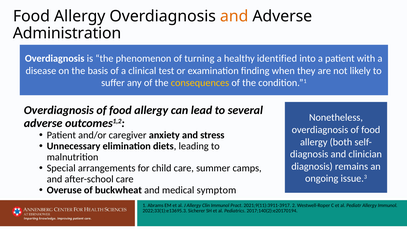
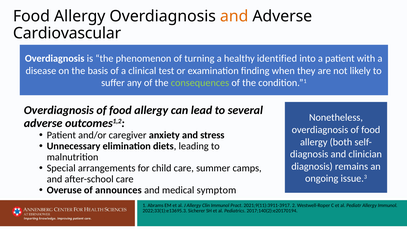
Administration: Administration -> Cardiovascular (67, 33)
consequences colour: yellow -> light green (200, 83)
buckwheat: buckwheat -> announces (118, 190)
